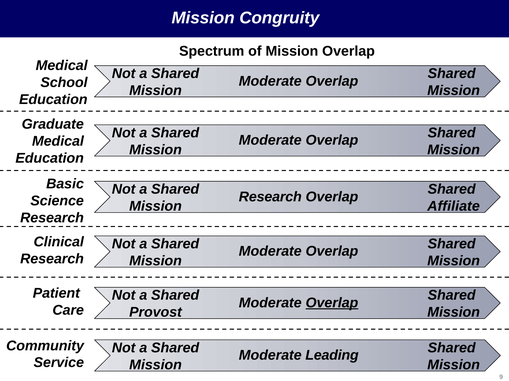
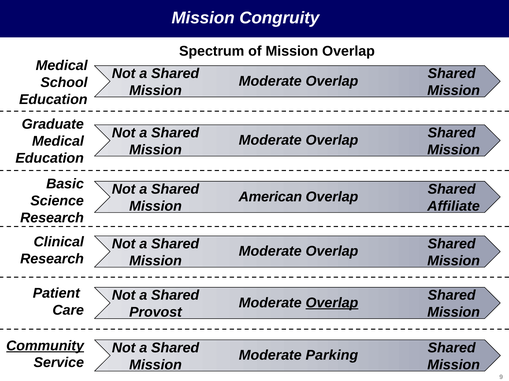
Research: Research -> American (270, 197)
Community underline: none -> present (45, 346)
Leading: Leading -> Parking (332, 356)
